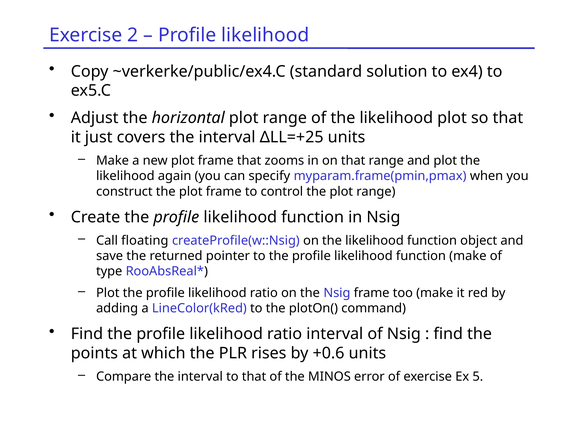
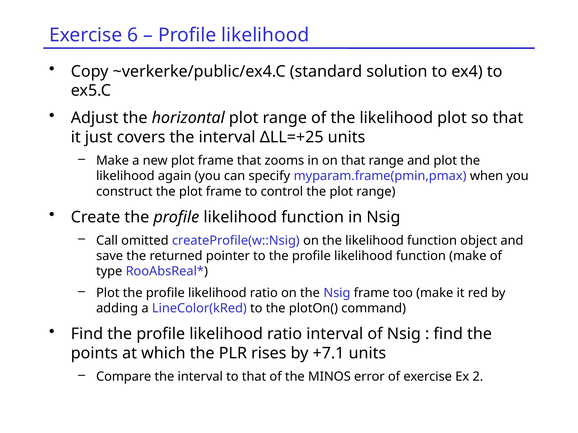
2: 2 -> 6 (133, 35)
floating: floating -> omitted (145, 241)
+0.6: +0.6 -> +7.1 (329, 354)
5: 5 -> 2 (478, 377)
